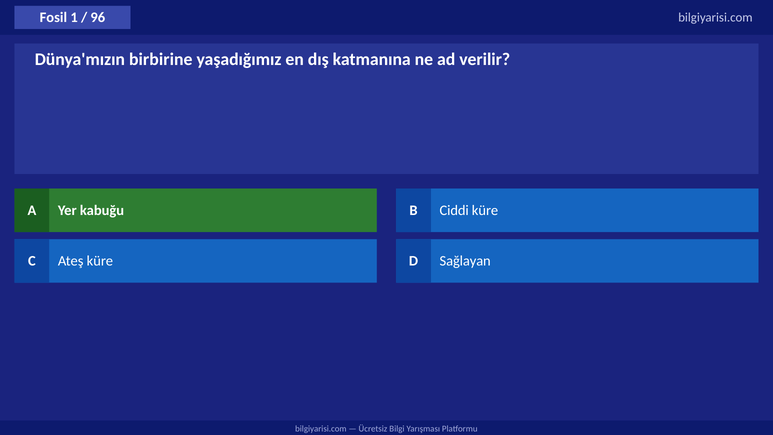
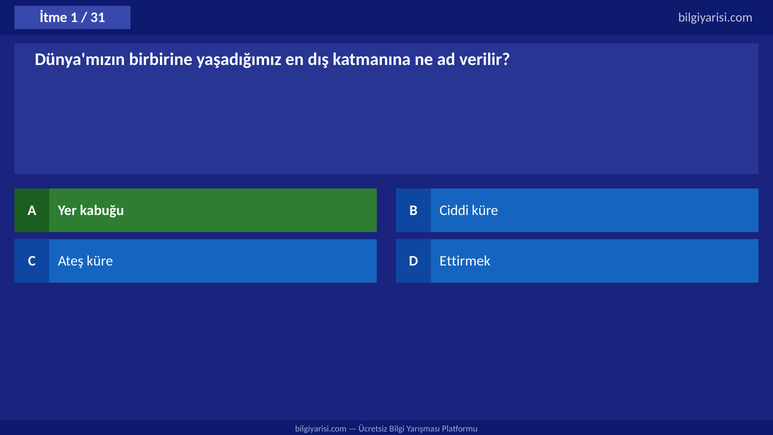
Fosil: Fosil -> İtme (53, 18)
96: 96 -> 31 (98, 18)
Sağlayan: Sağlayan -> Ettirmek (465, 261)
